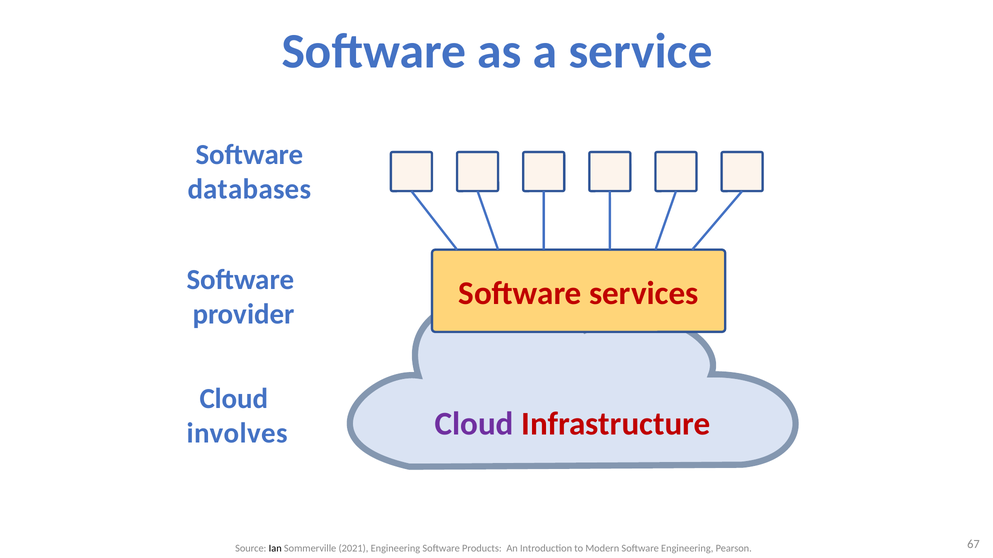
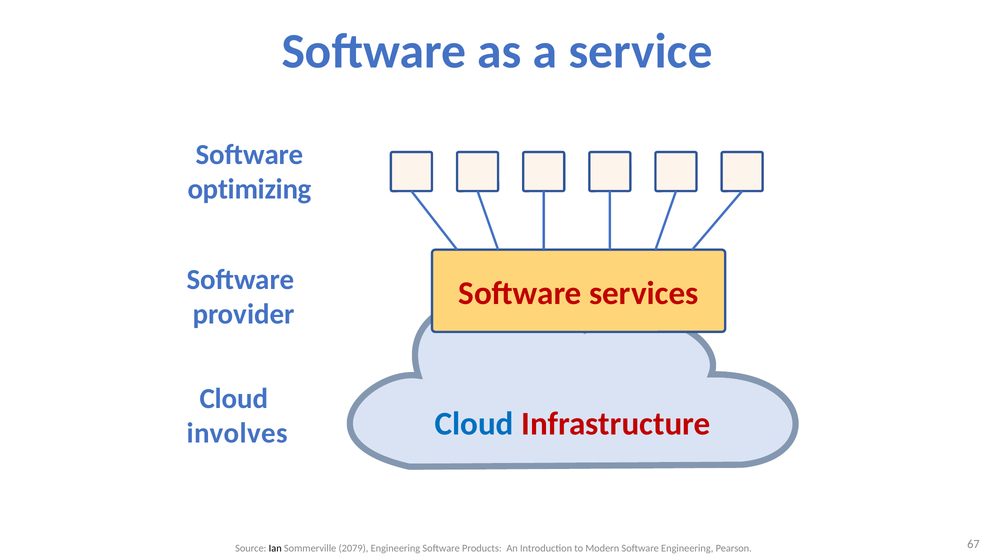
databases: databases -> optimizing (250, 189)
Cloud colour: purple -> blue (474, 424)
2021: 2021 -> 2079 (353, 549)
